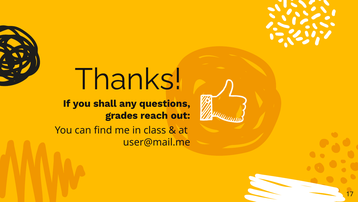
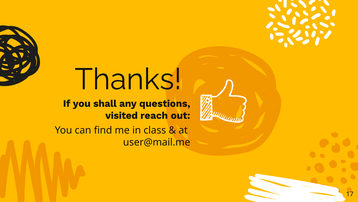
grades: grades -> visited (122, 115)
